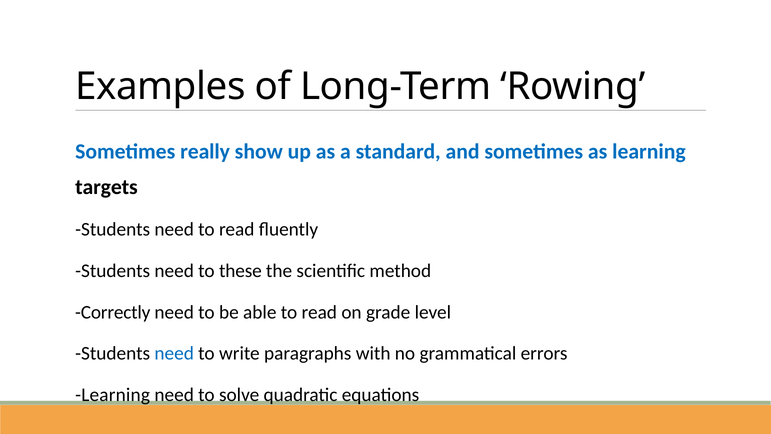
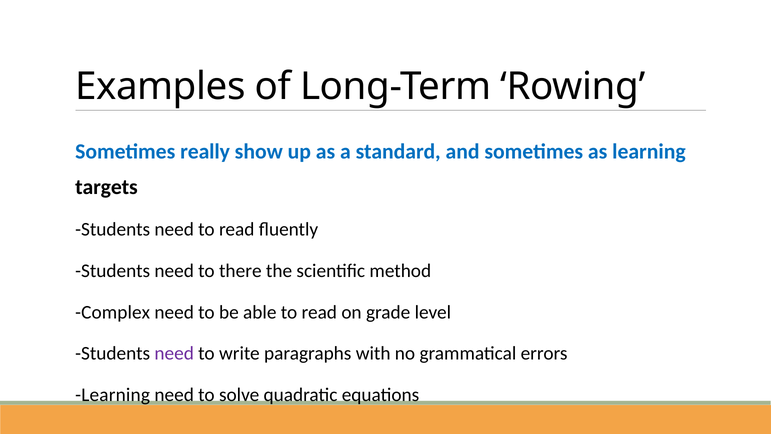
these: these -> there (240, 271)
Correctly: Correctly -> Complex (113, 312)
need colour: blue -> purple (174, 353)
